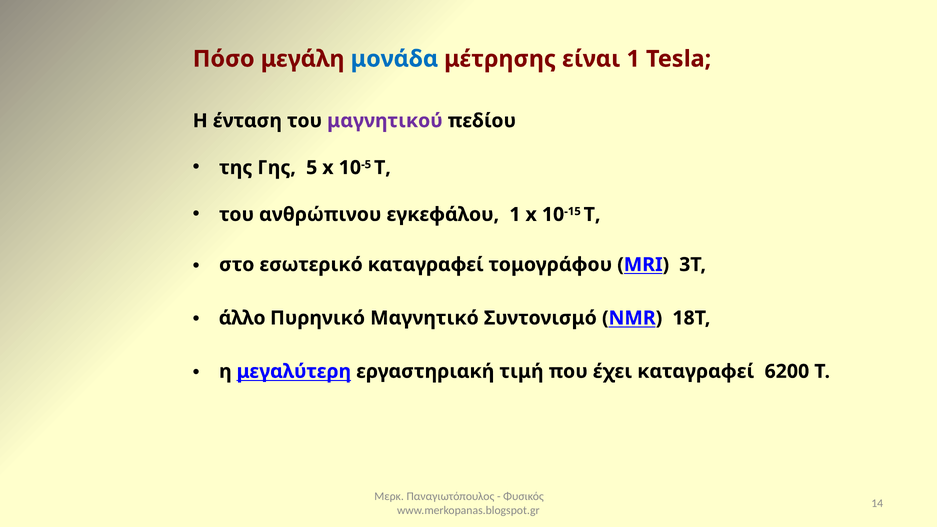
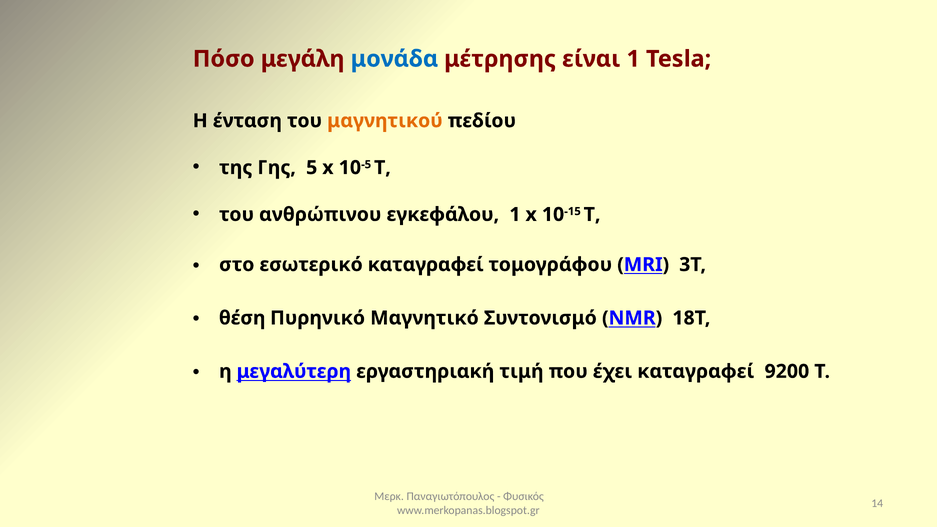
μαγνητικού colour: purple -> orange (385, 121)
άλλο: άλλο -> θέση (242, 318)
6200: 6200 -> 9200 (787, 371)
